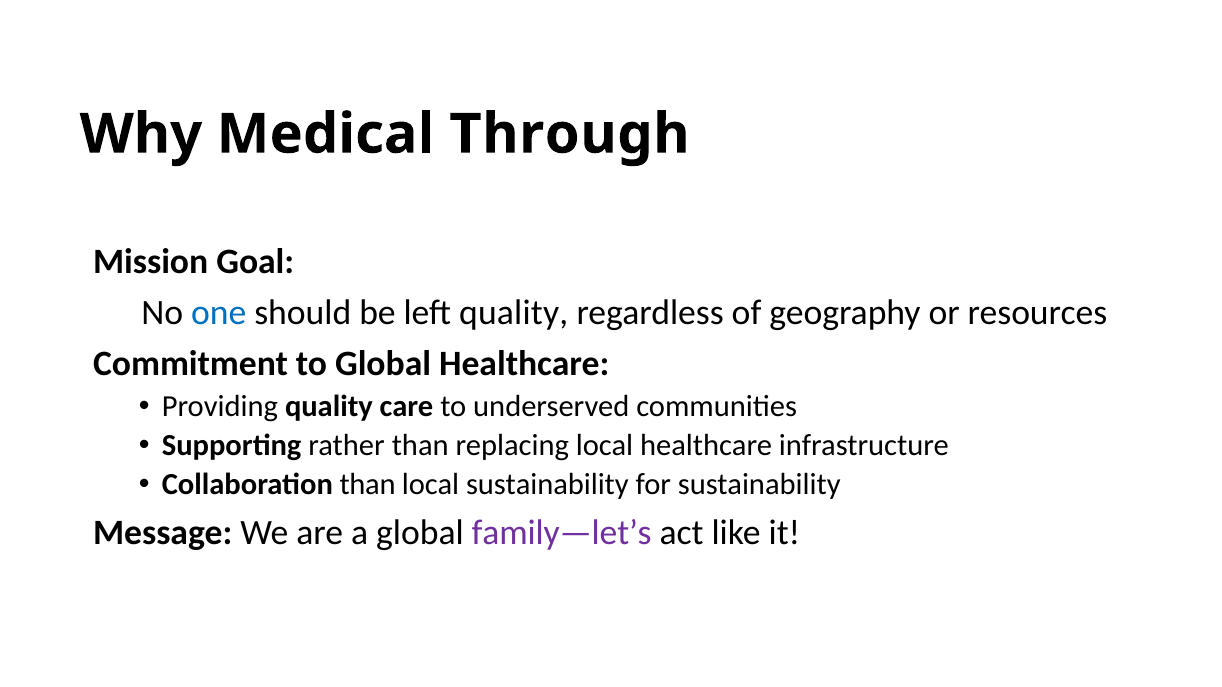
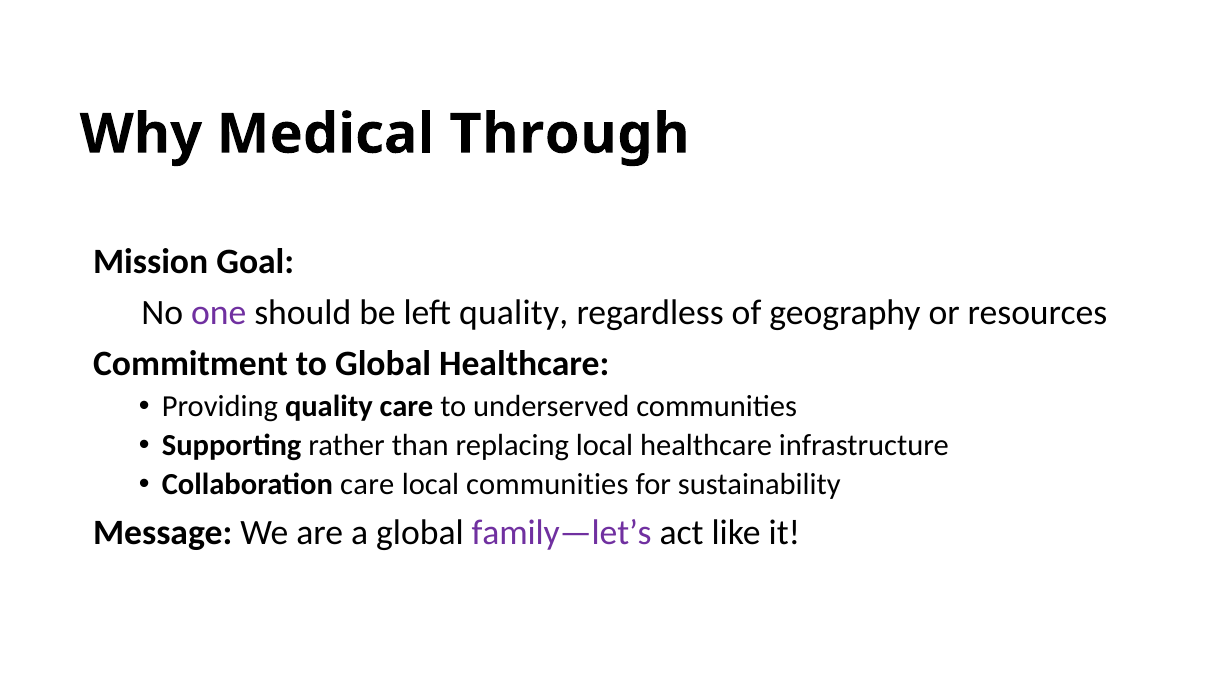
one colour: blue -> purple (219, 313)
Collaboration than: than -> care (367, 485)
local sustainability: sustainability -> communities (547, 485)
